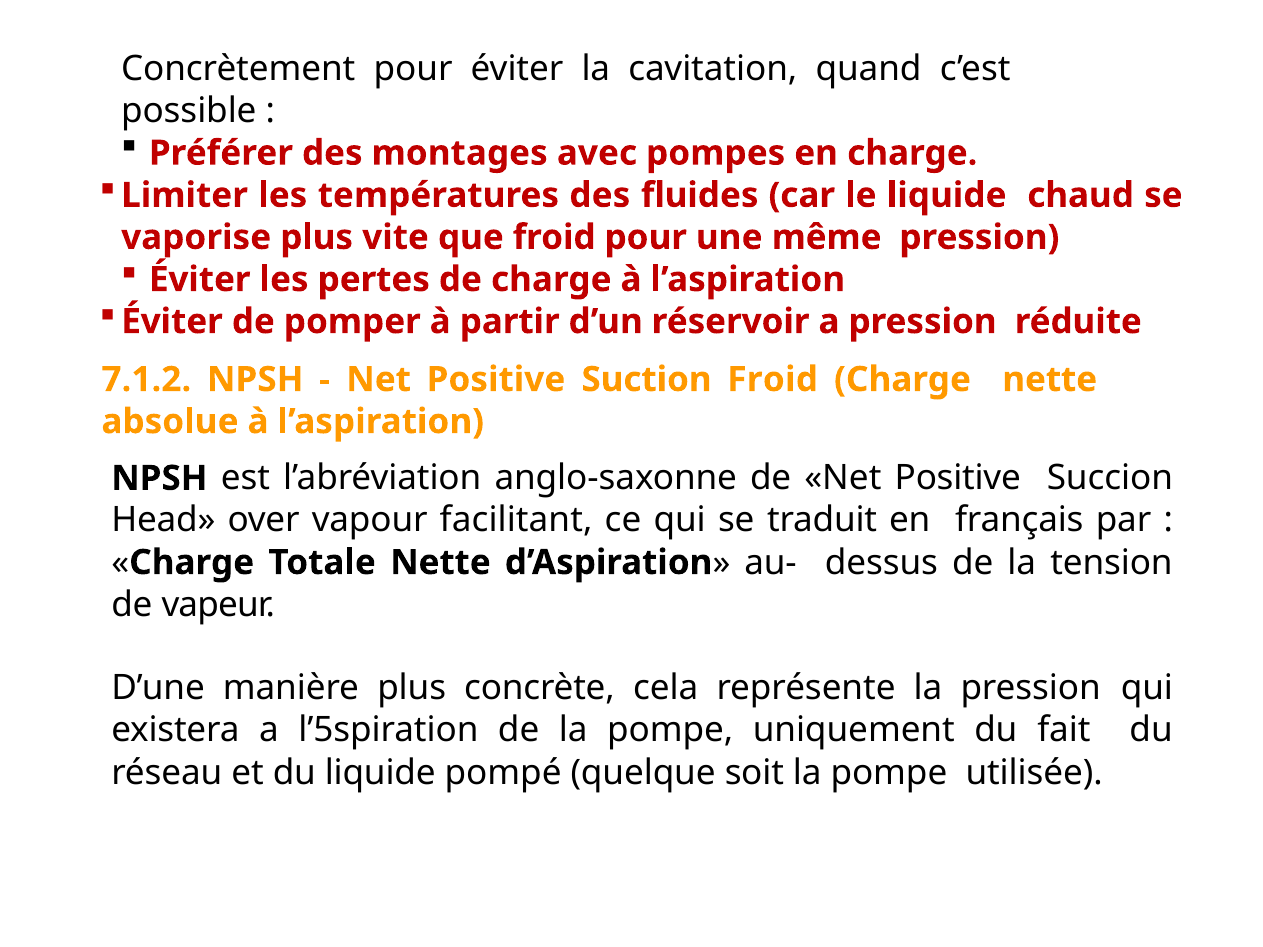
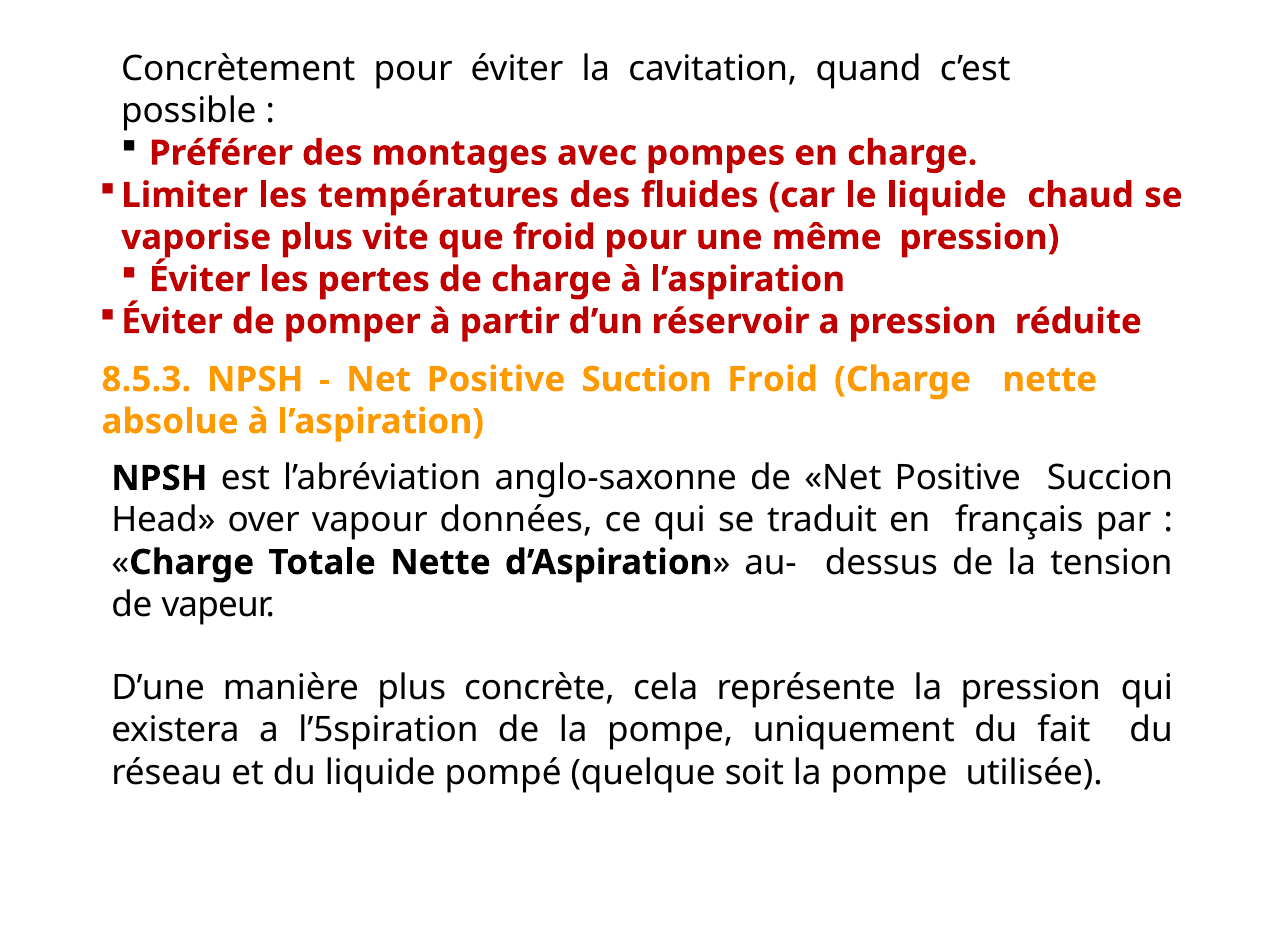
7.1.2: 7.1.2 -> 8.5.3 (146, 380)
facilitant: facilitant -> données (516, 521)
